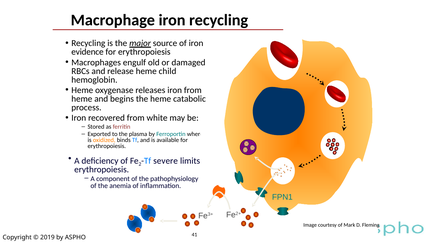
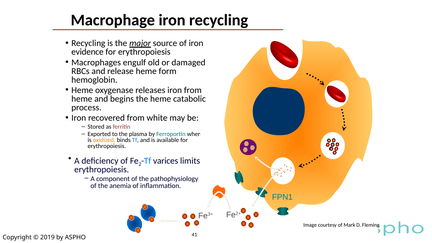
child: child -> form (168, 71)
severe: severe -> varices (166, 161)
